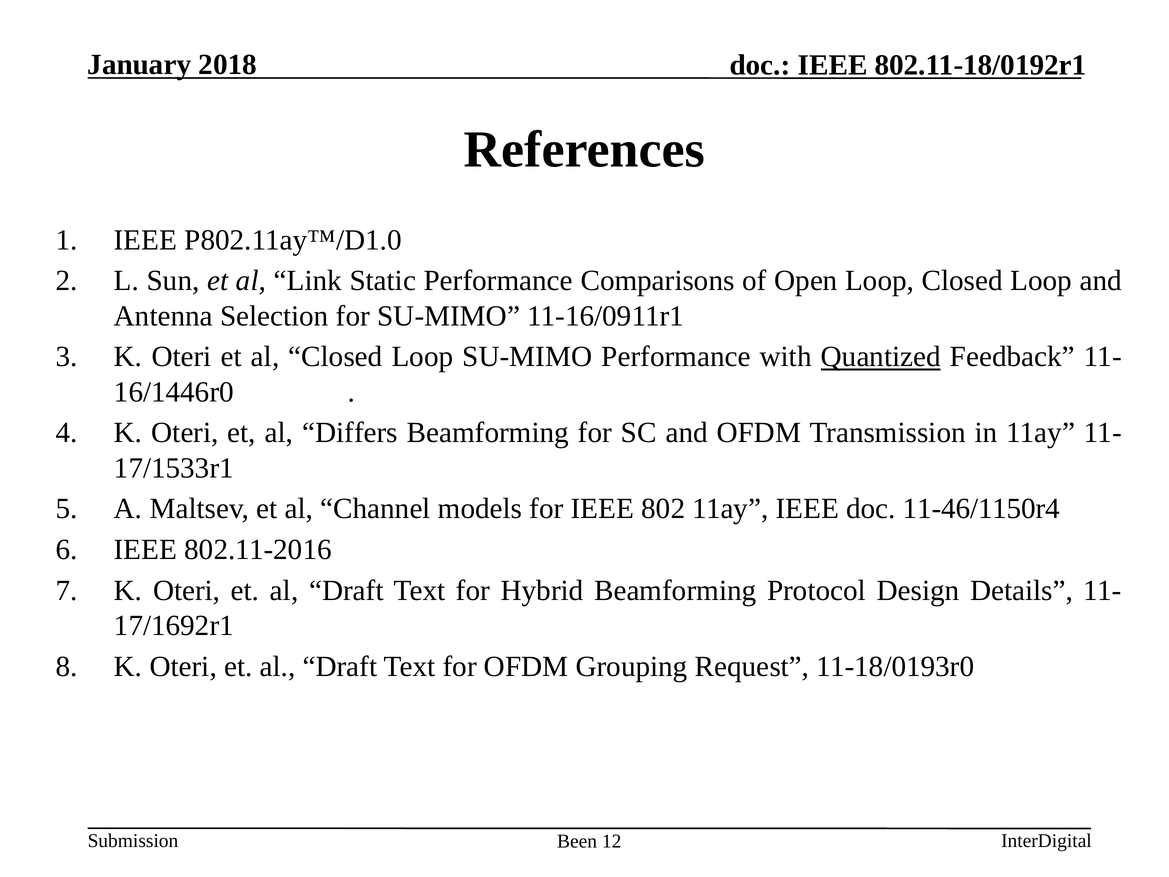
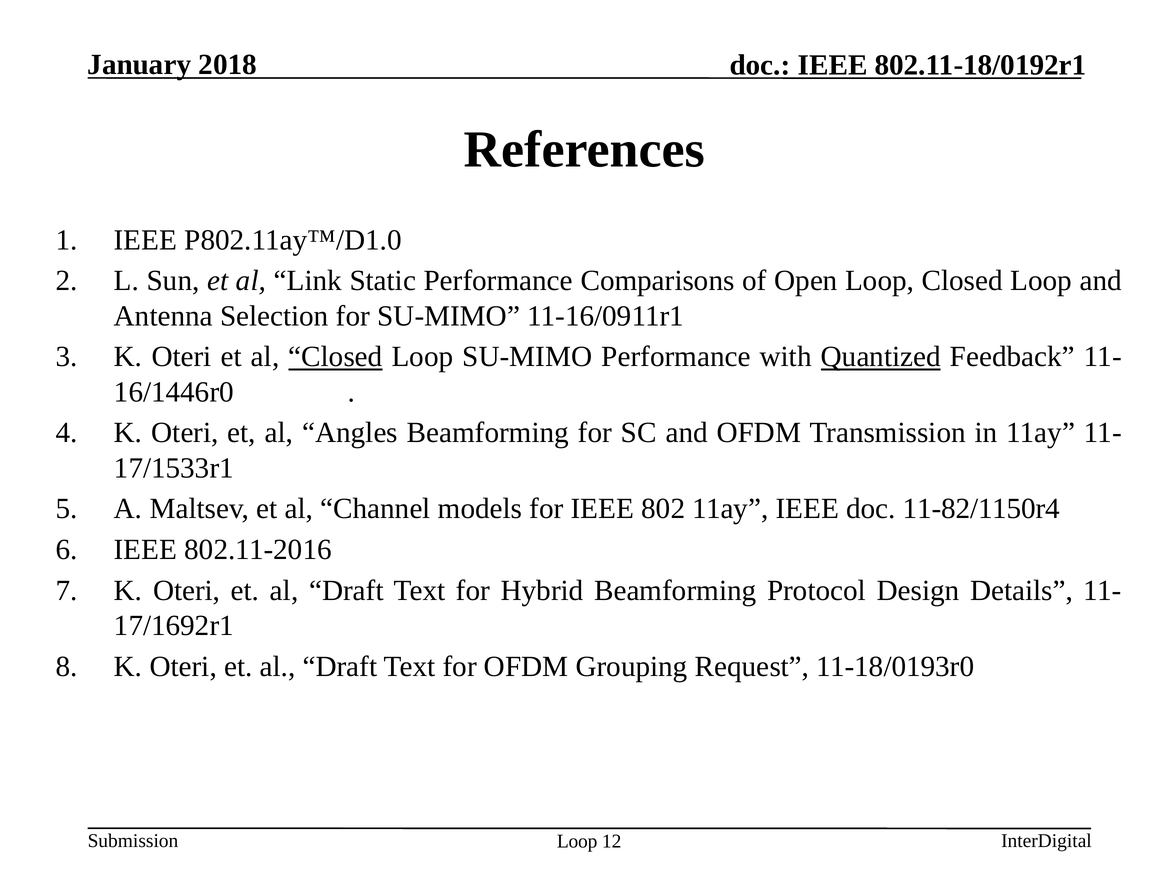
Closed underline: none -> present (335, 357)
Differs: Differs -> Angles (350, 433)
11-46/1150r4: 11-46/1150r4 -> 11-82/1150r4 (981, 509)
Been: Been -> Loop (577, 841)
